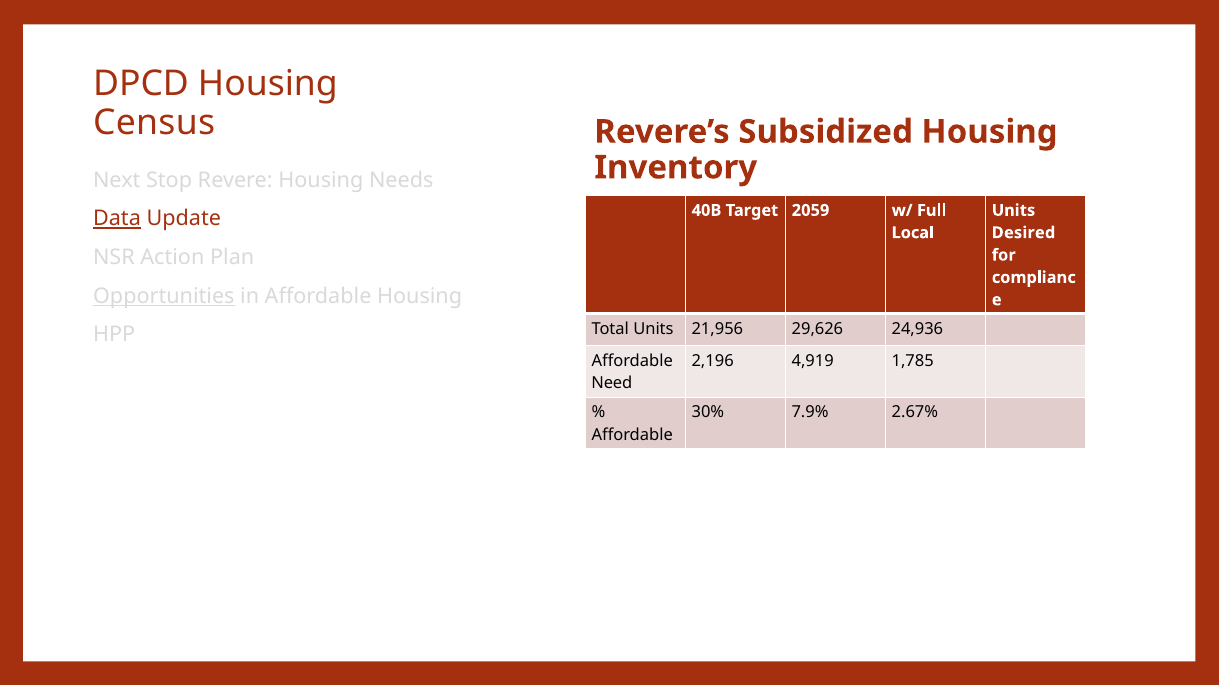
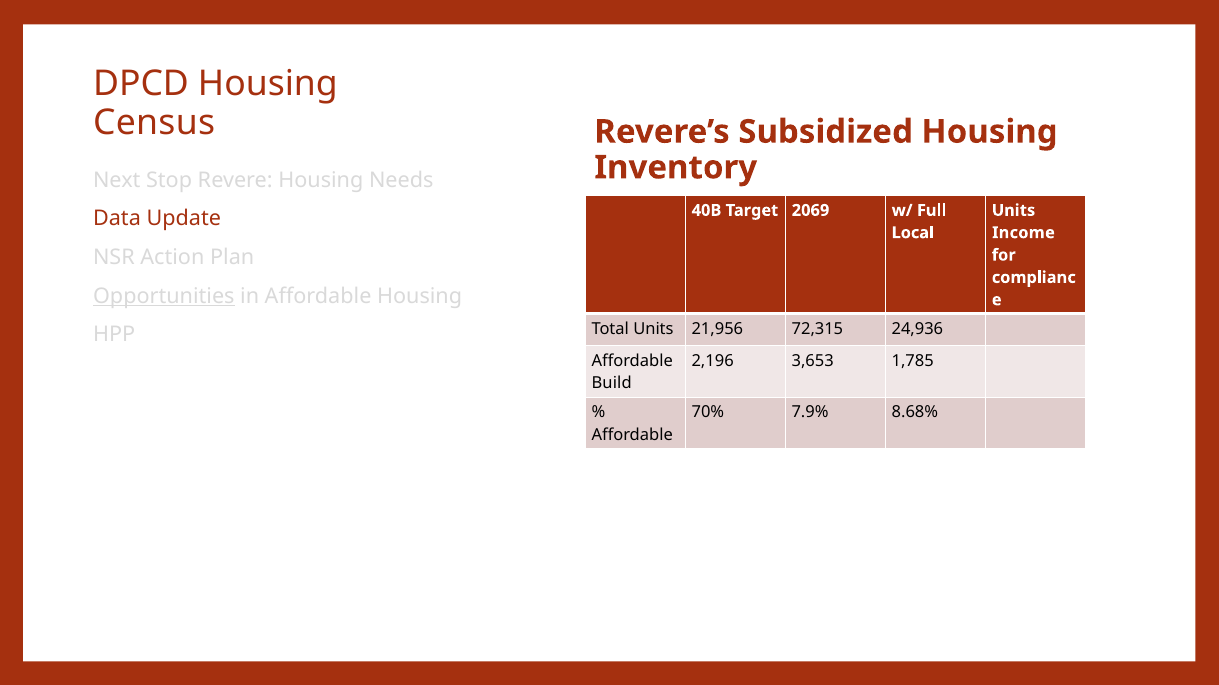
2059: 2059 -> 2069 (811, 211)
Data underline: present -> none (117, 219)
Desired: Desired -> Income (1023, 233)
29,626: 29,626 -> 72,315 (817, 329)
4,919: 4,919 -> 3,653 (813, 361)
Need: Need -> Build (612, 384)
30%: 30% -> 70% (708, 413)
2.67%: 2.67% -> 8.68% (915, 413)
